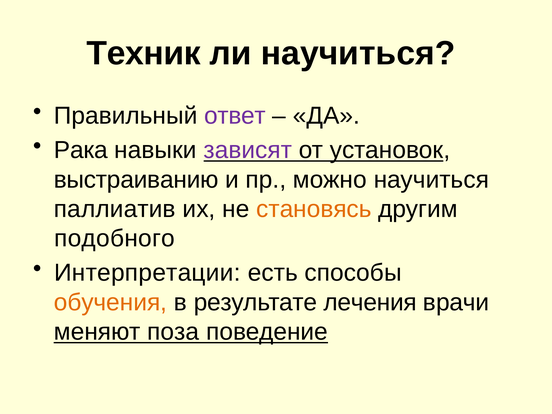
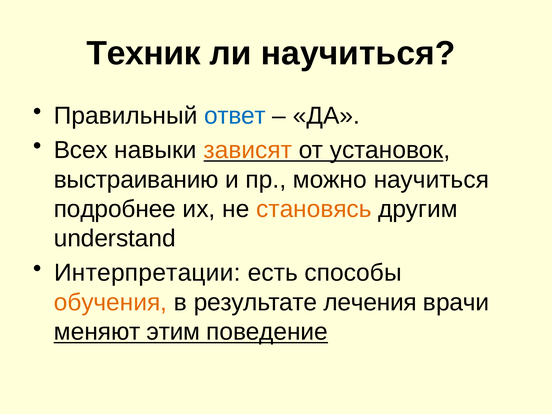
ответ colour: purple -> blue (235, 116)
Рака: Рака -> Всех (81, 150)
зависят colour: purple -> orange (248, 150)
паллиатив: паллиатив -> подробнее (115, 209)
подобного: подобного -> understand (115, 238)
поза: поза -> этим (173, 332)
